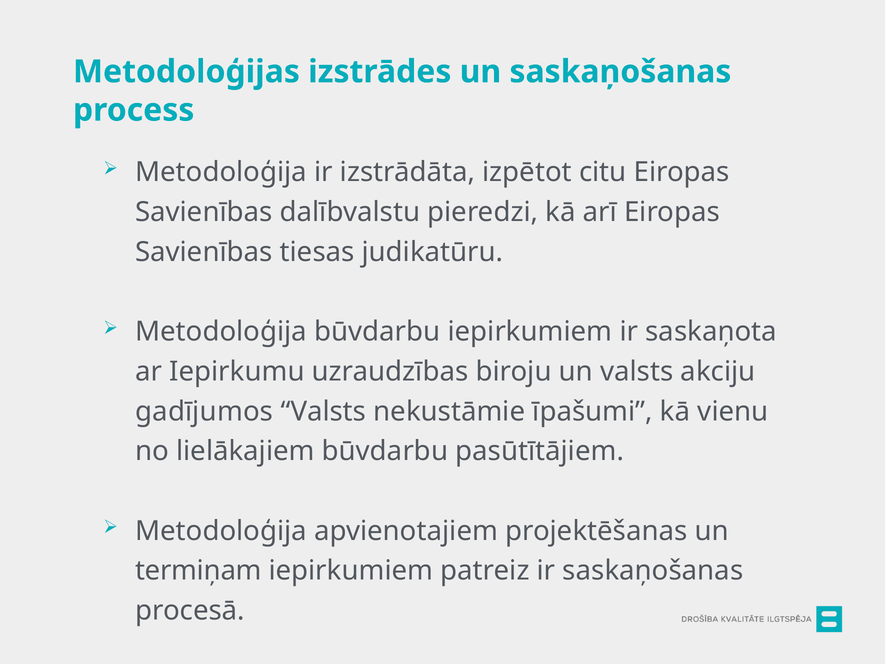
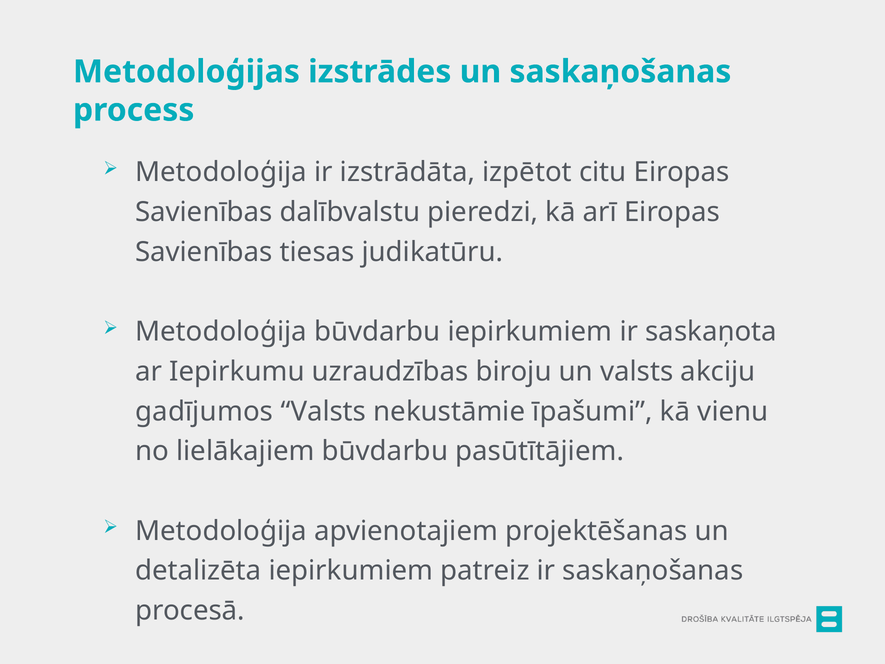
termiņam: termiņam -> detalizēta (198, 571)
